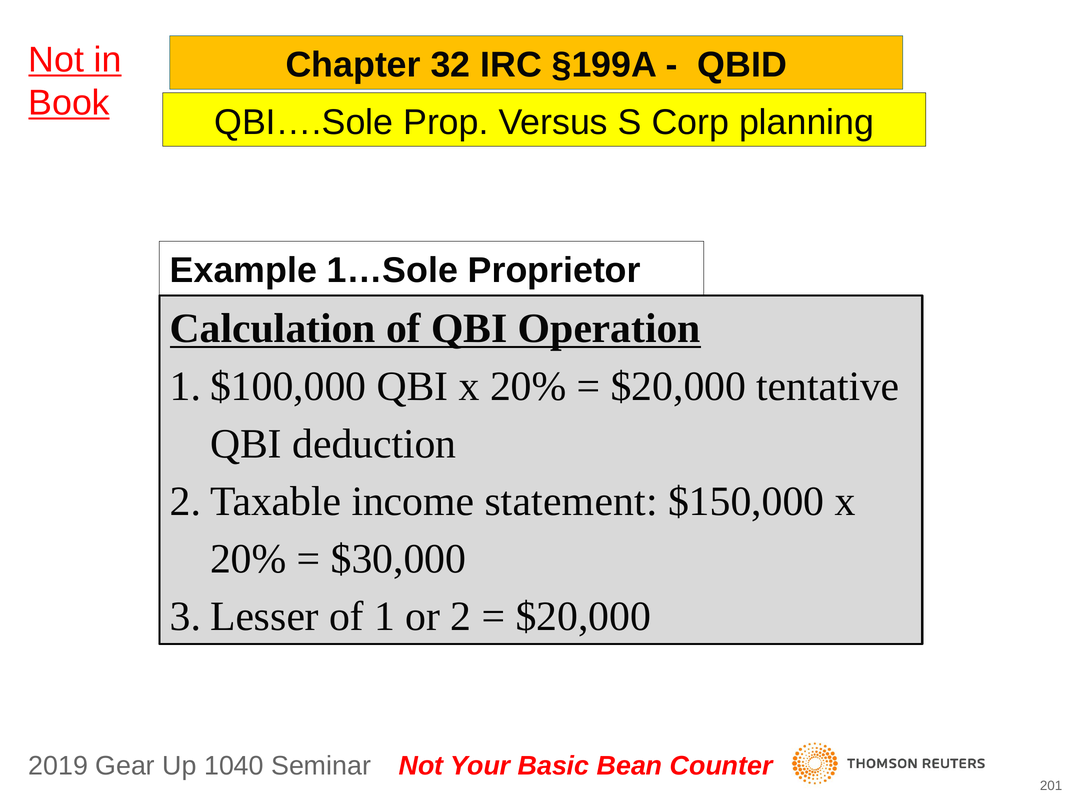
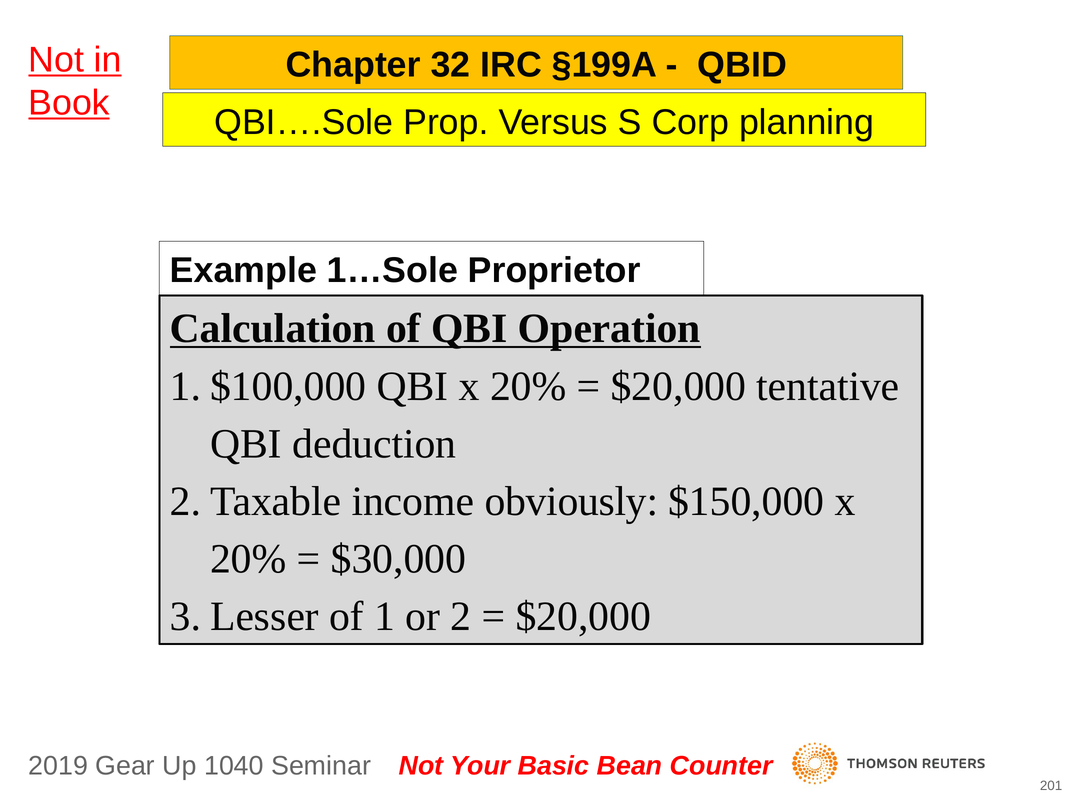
statement: statement -> obviously (571, 501)
